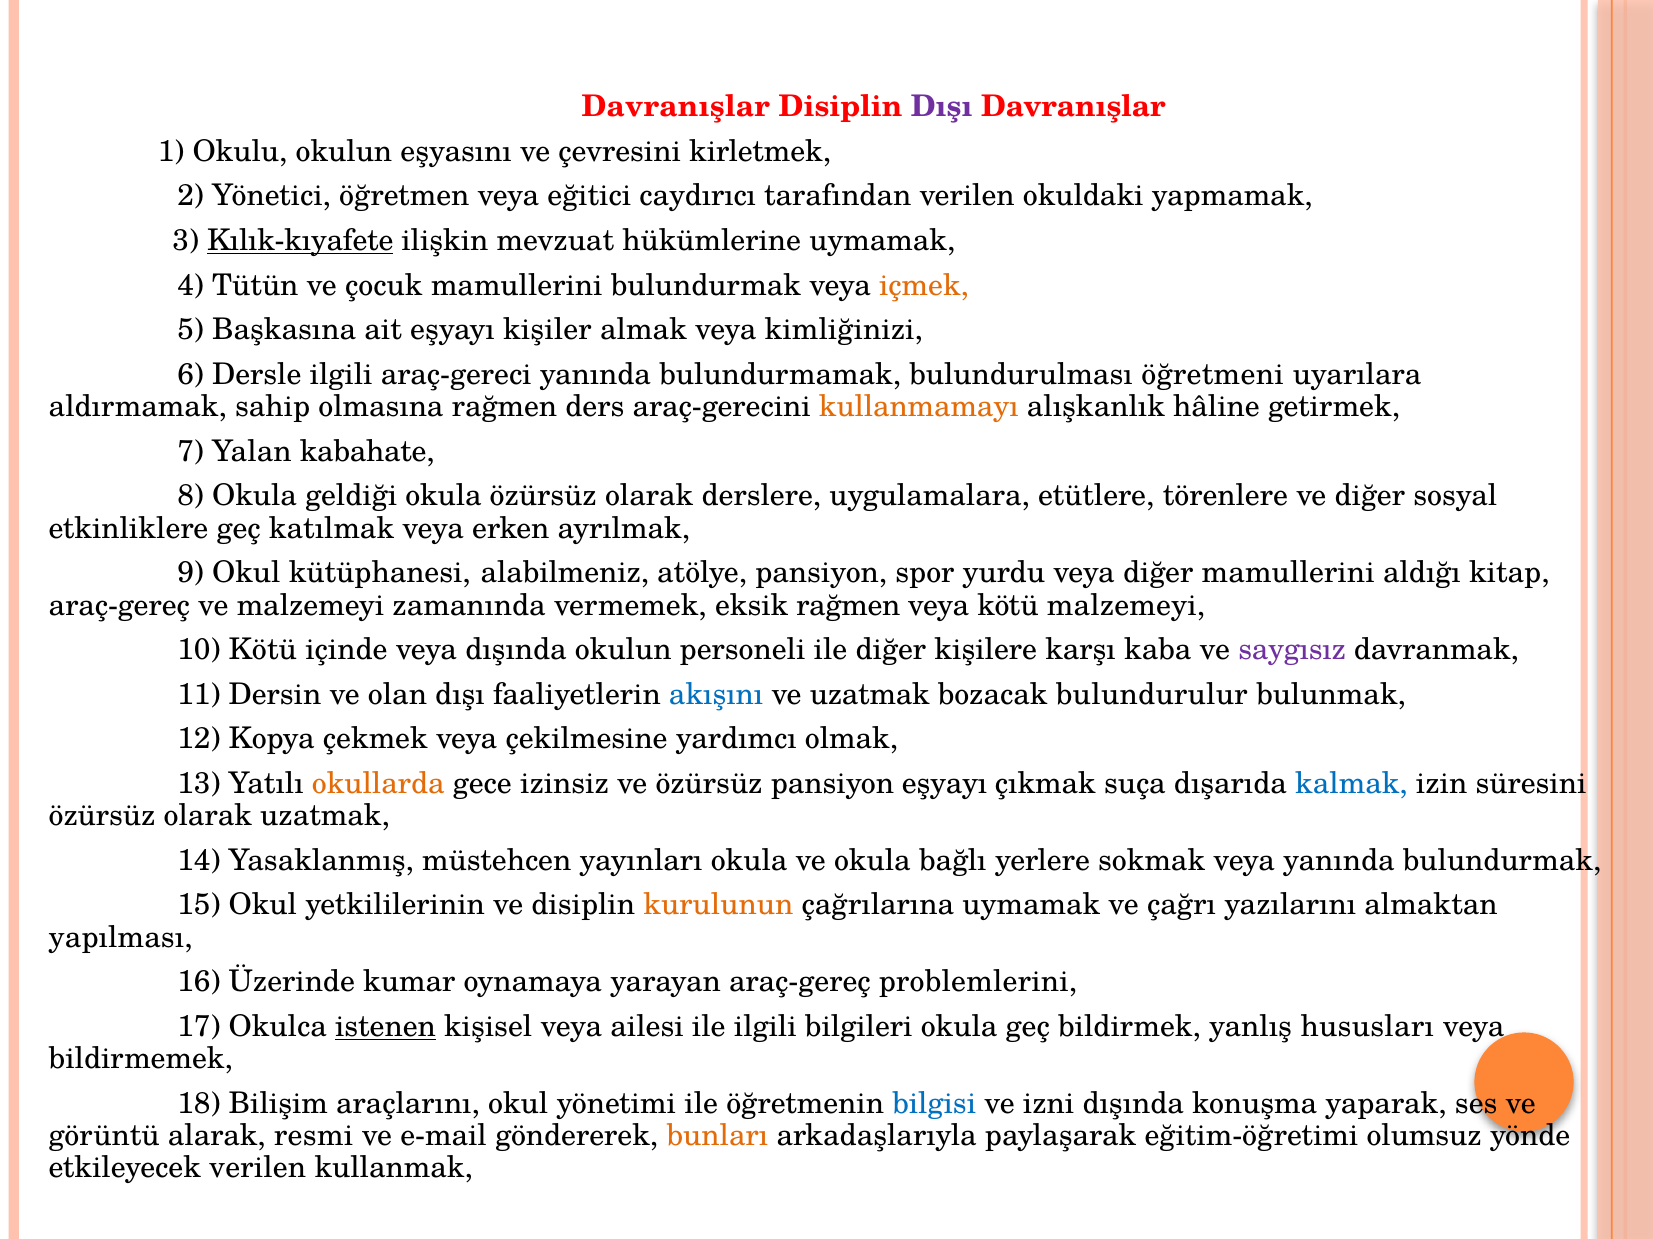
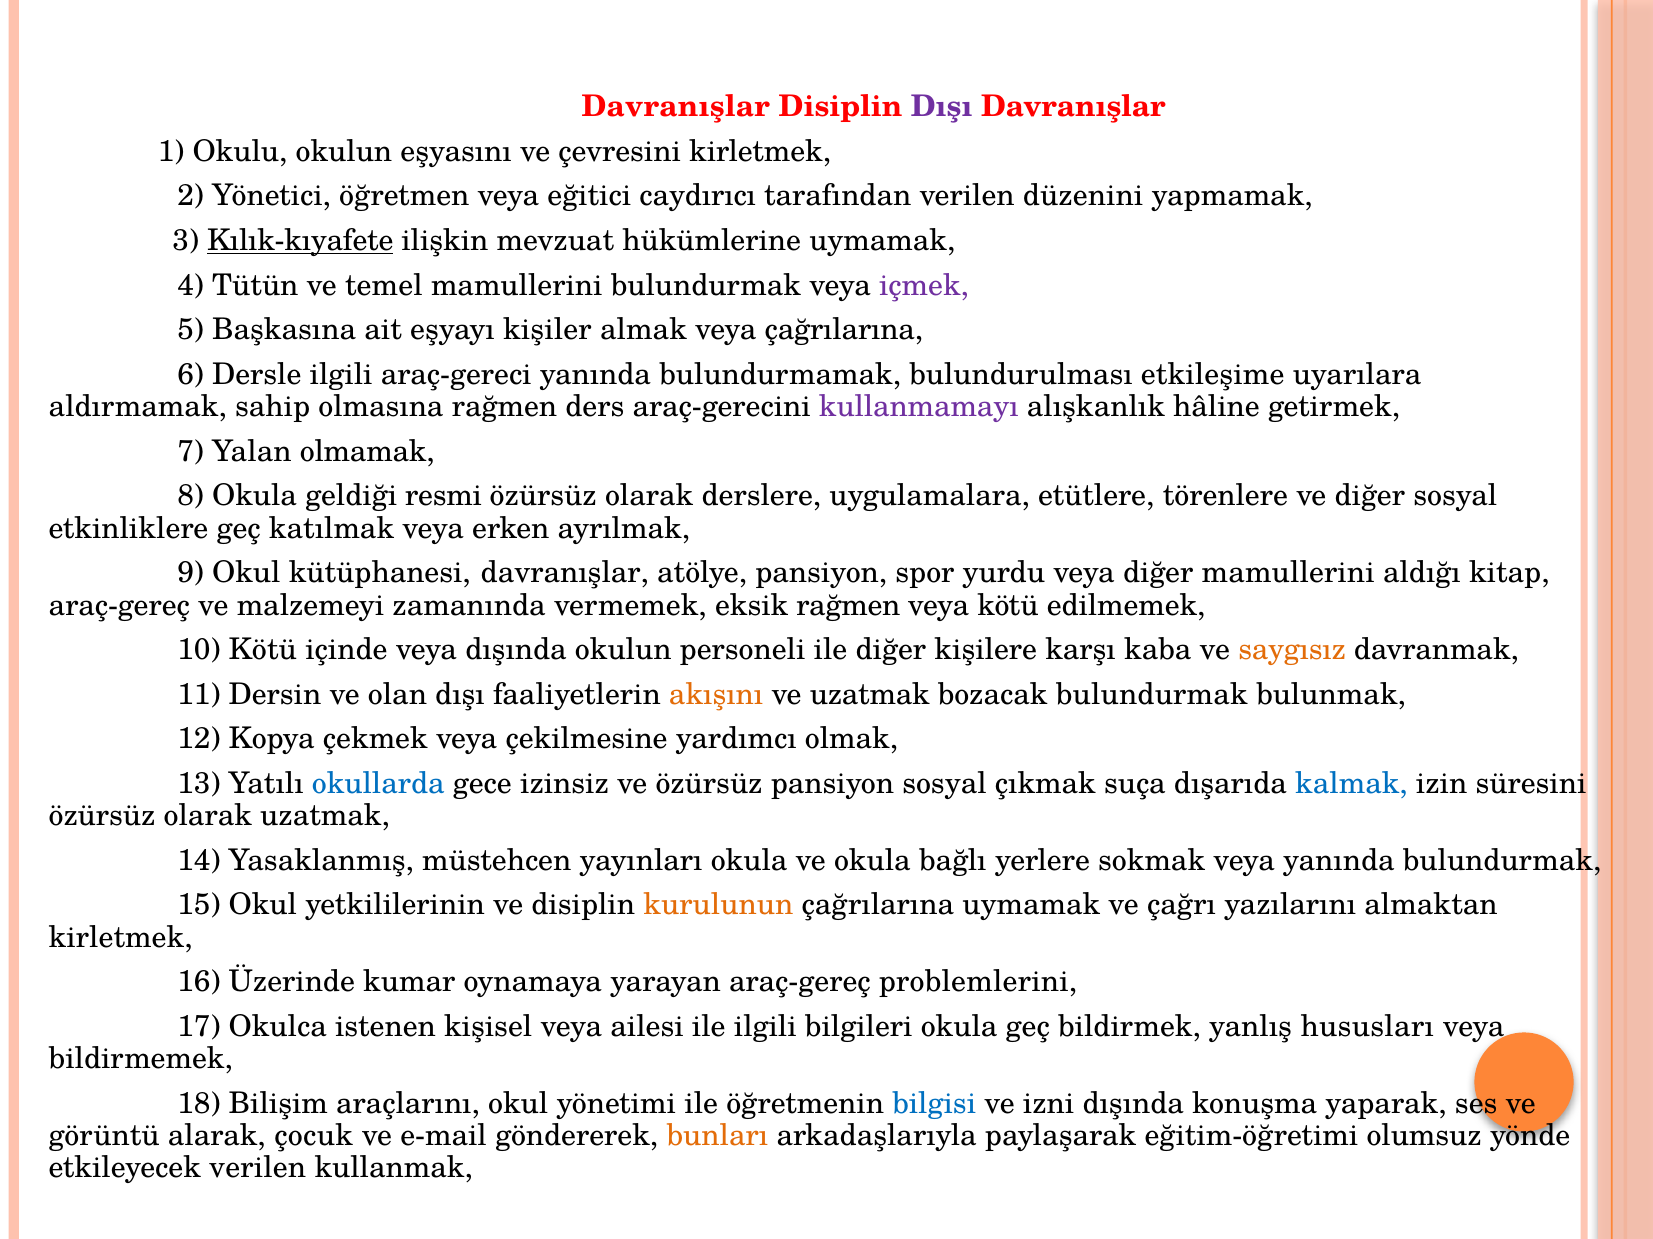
okuldaki: okuldaki -> düzenini (1083, 196)
çocuk: çocuk -> temel (384, 285)
içmek colour: orange -> purple (924, 285)
veya kimliğinizi: kimliğinizi -> çağrılarına (844, 330)
öğretmeni: öğretmeni -> etkileşime (1213, 375)
kullanmamayı colour: orange -> purple (919, 407)
kabahate: kabahate -> olmamak (367, 452)
geldiği okula: okula -> resmi (444, 496)
kütüphanesi alabilmeniz: alabilmeniz -> davranışlar (565, 573)
kötü malzemeyi: malzemeyi -> edilmemek (1126, 606)
saygısız colour: purple -> orange (1292, 650)
akışını colour: blue -> orange (716, 695)
bozacak bulundurulur: bulundurulur -> bulundurmak (1152, 695)
okullarda colour: orange -> blue (378, 784)
pansiyon eşyayı: eşyayı -> sosyal (945, 784)
yapılması: yapılması -> kirletmek (121, 938)
istenen underline: present -> none (385, 1027)
resmi: resmi -> çocuk (314, 1136)
